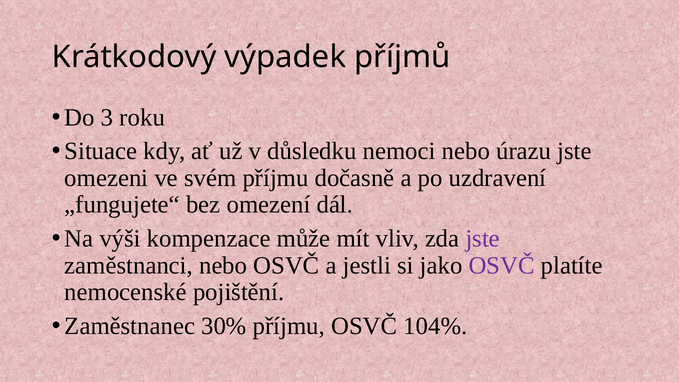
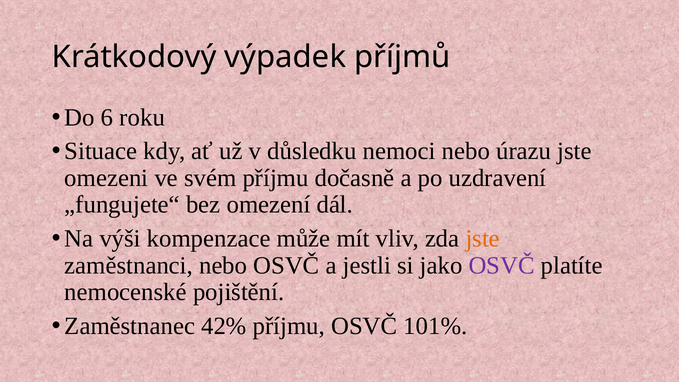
3: 3 -> 6 (107, 117)
jste colour: purple -> orange (483, 239)
30%: 30% -> 42% (224, 326)
104%: 104% -> 101% (435, 326)
